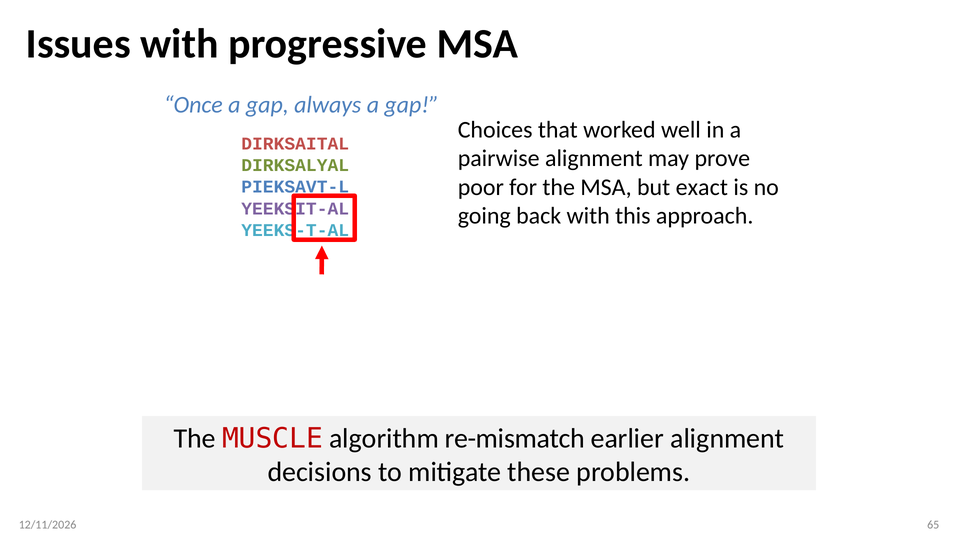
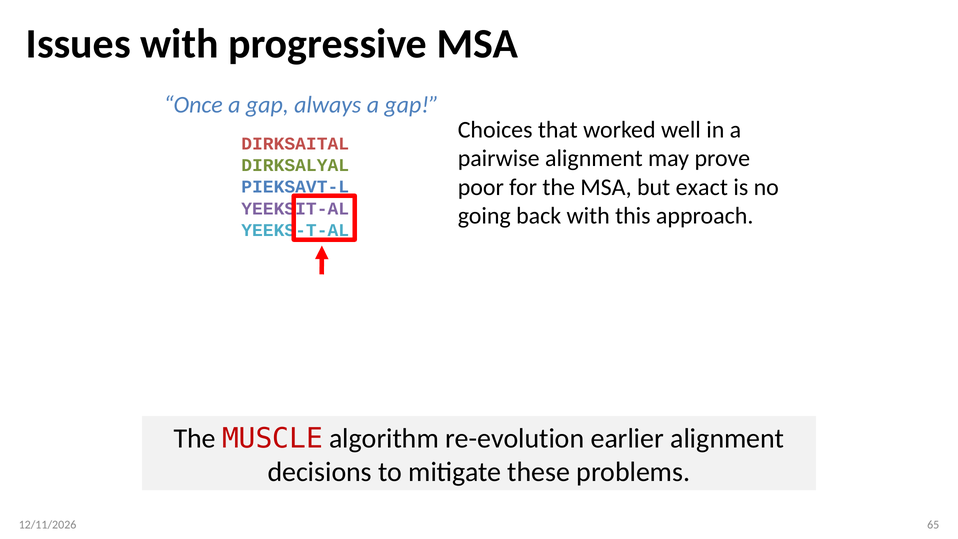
re-mismatch: re-mismatch -> re-evolution (515, 438)
